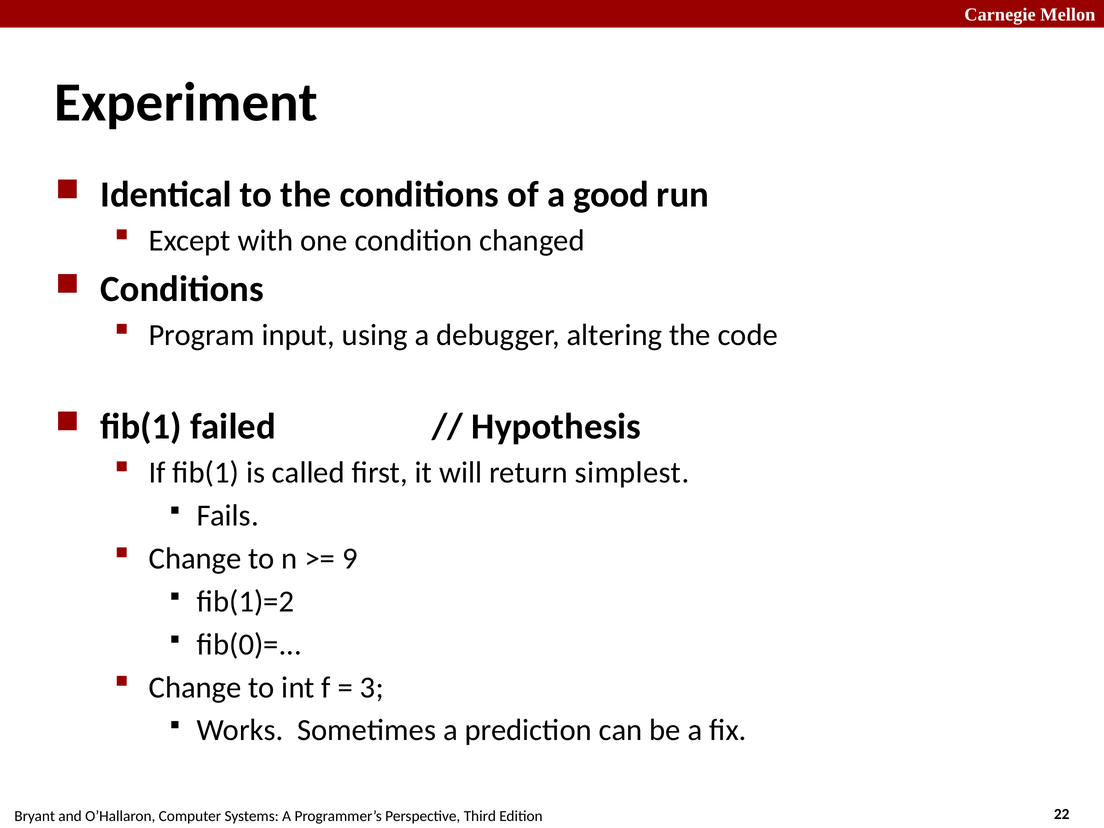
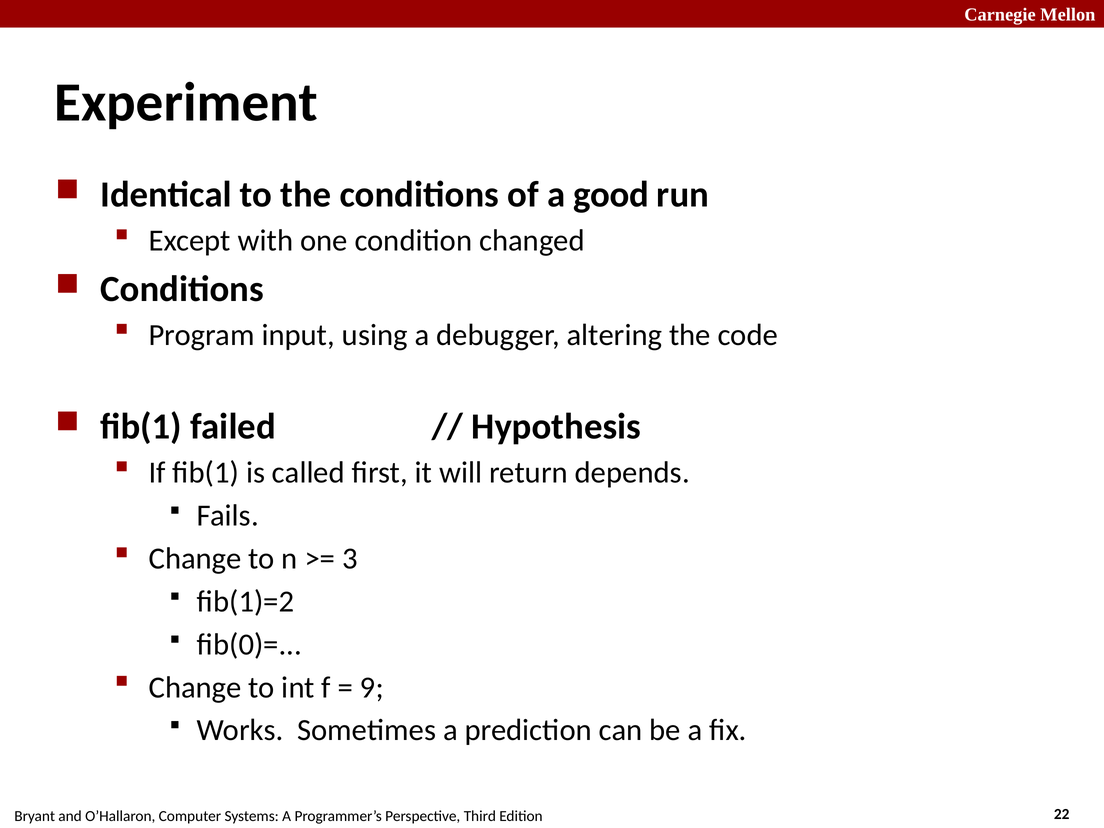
simplest: simplest -> depends (632, 473)
9: 9 -> 3 (350, 559)
3: 3 -> 9 (372, 687)
